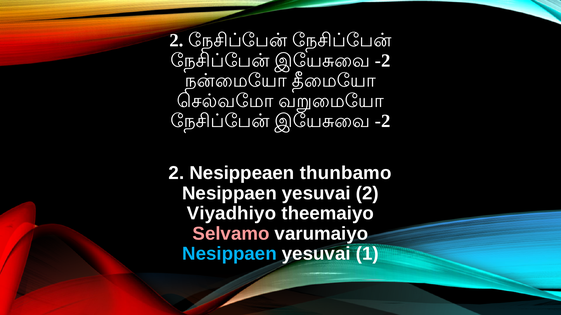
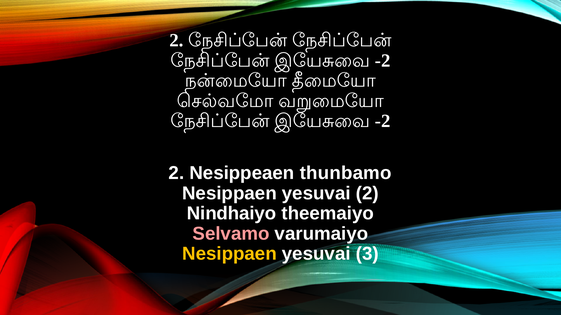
Viyadhiyo: Viyadhiyo -> Nindhaiyo (232, 214)
Nesippaen colour: light blue -> yellow (229, 254)
1: 1 -> 3 (367, 254)
